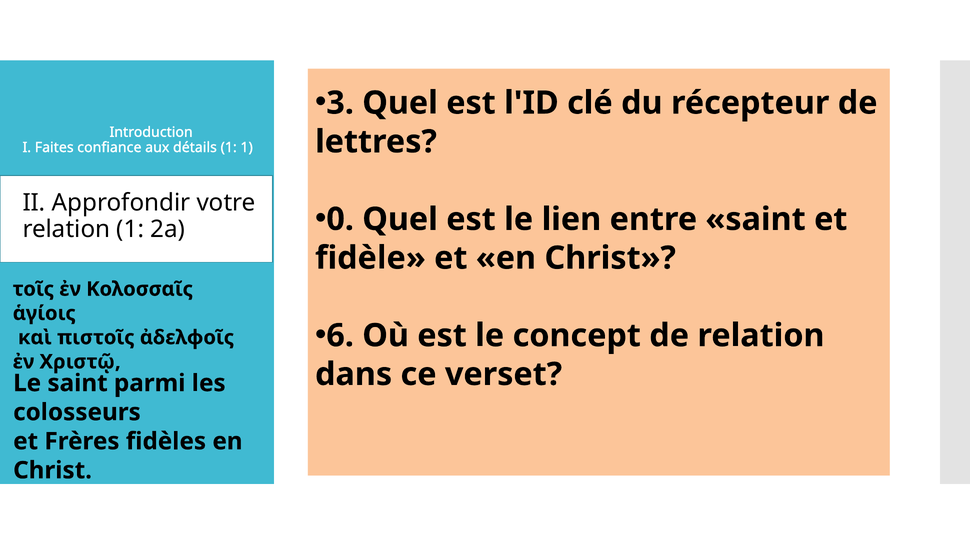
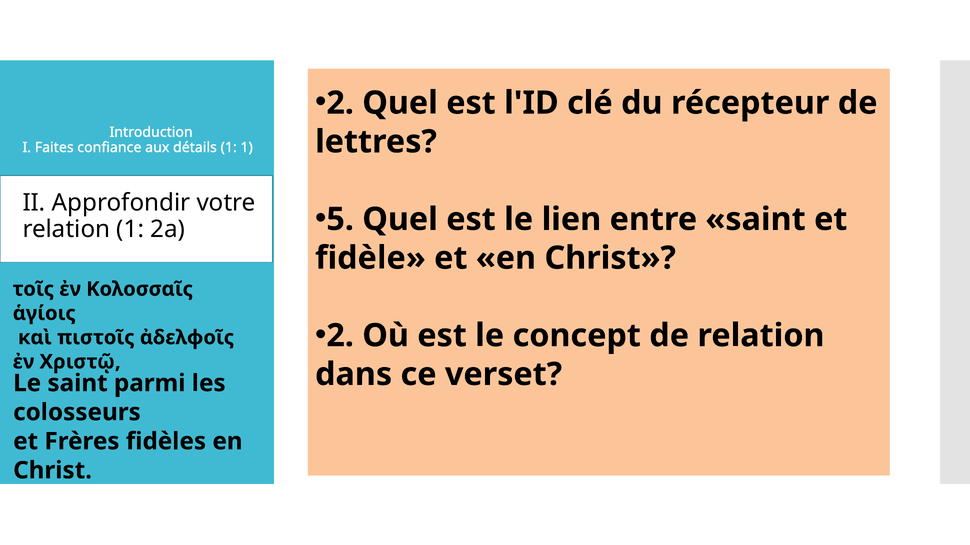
3: 3 -> 2 (340, 103)
0: 0 -> 5 (340, 220)
6: 6 -> 2 (340, 336)
